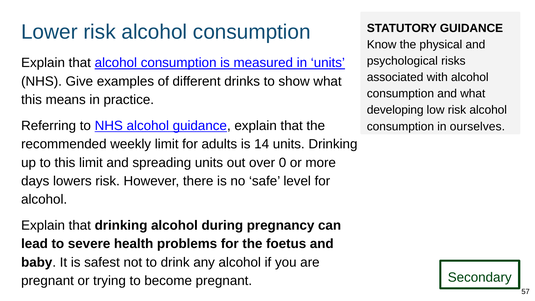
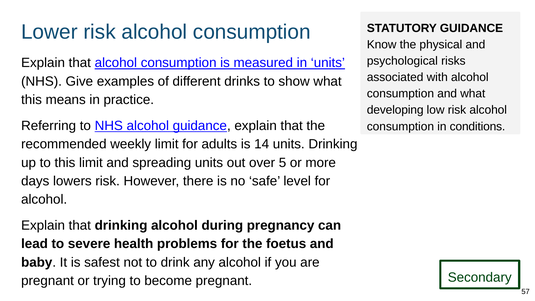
ourselves: ourselves -> conditions (477, 126)
0: 0 -> 5 (282, 163)
